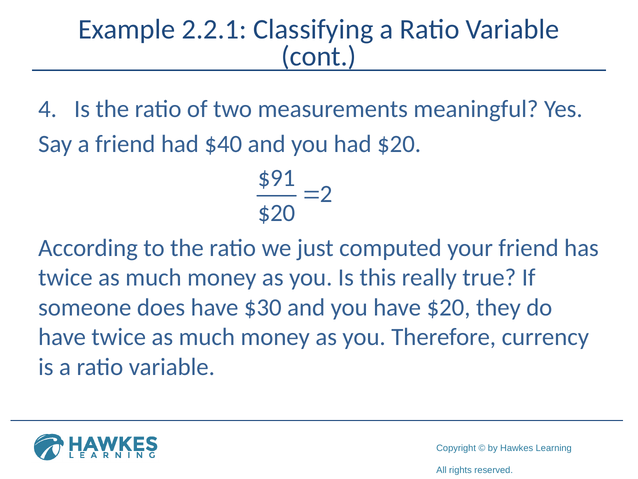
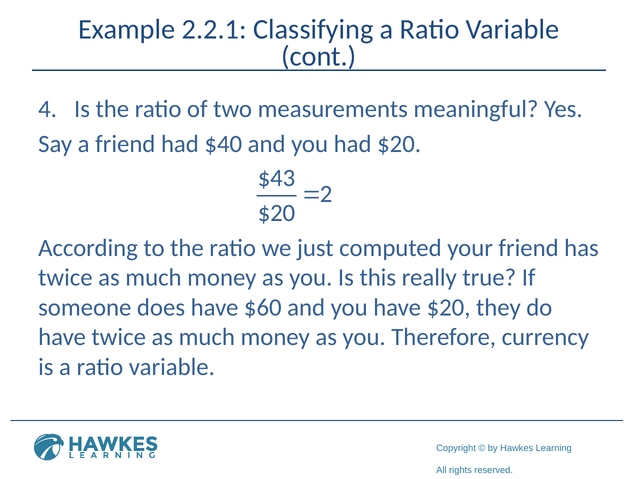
$91: $91 -> $43 (277, 178)
$30: $30 -> $60 (263, 307)
